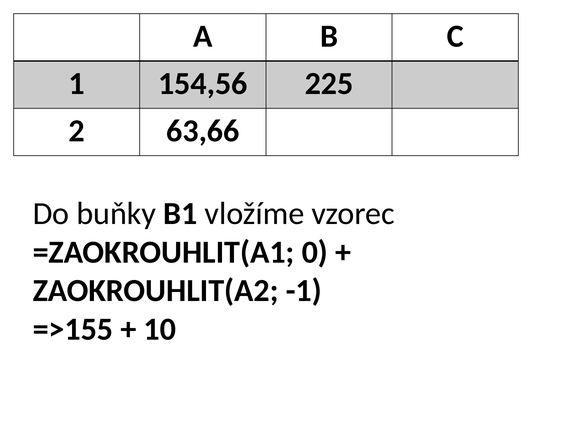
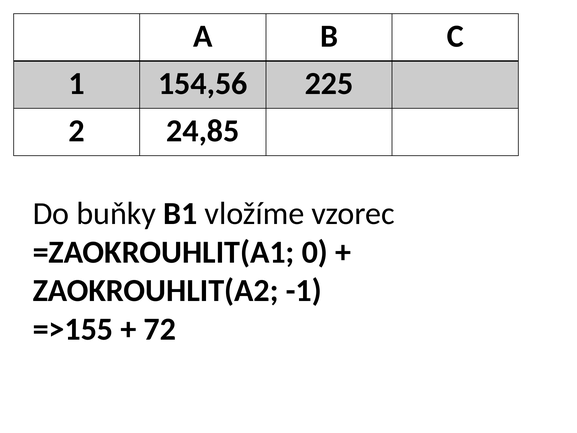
63,66: 63,66 -> 24,85 (203, 131)
10: 10 -> 72 (160, 329)
